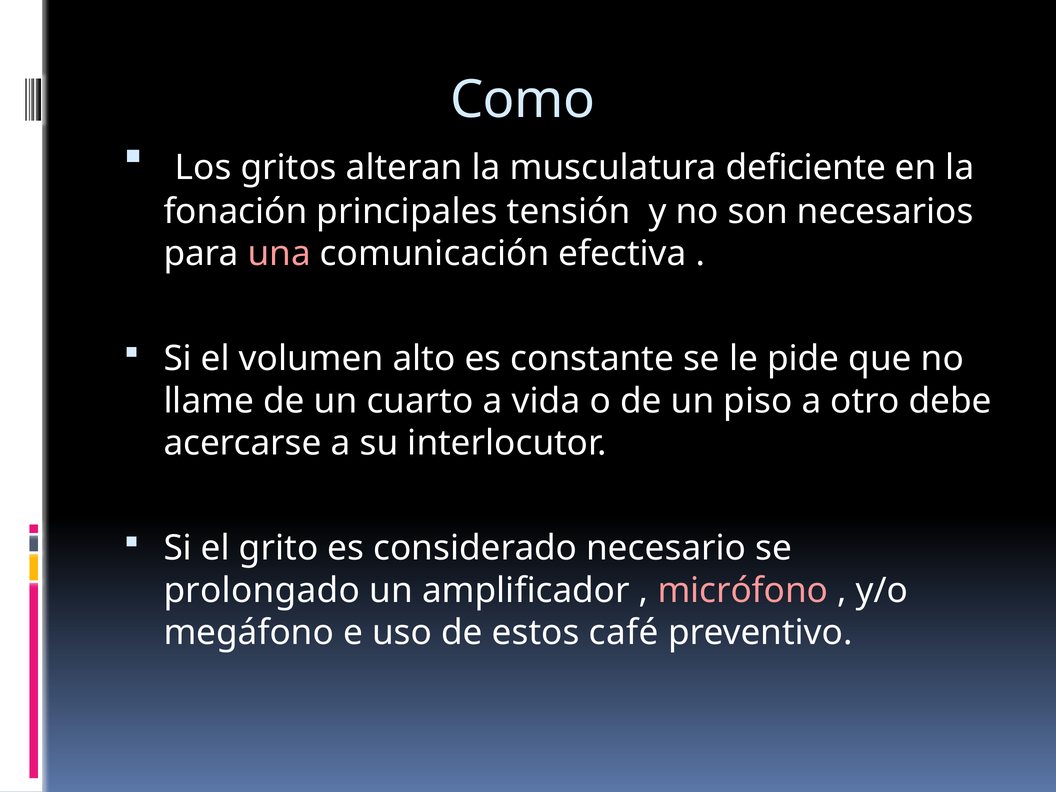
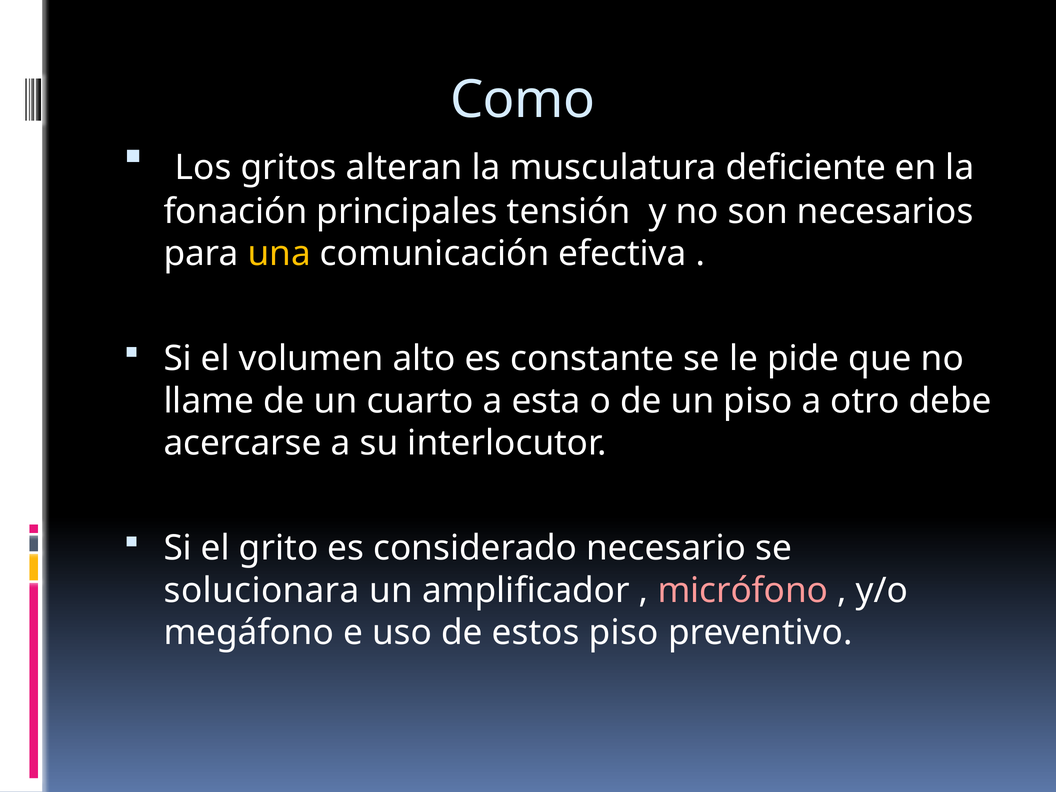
una colour: pink -> yellow (279, 254)
vida: vida -> esta (546, 401)
prolongado: prolongado -> solucionara (262, 590)
estos café: café -> piso (624, 633)
